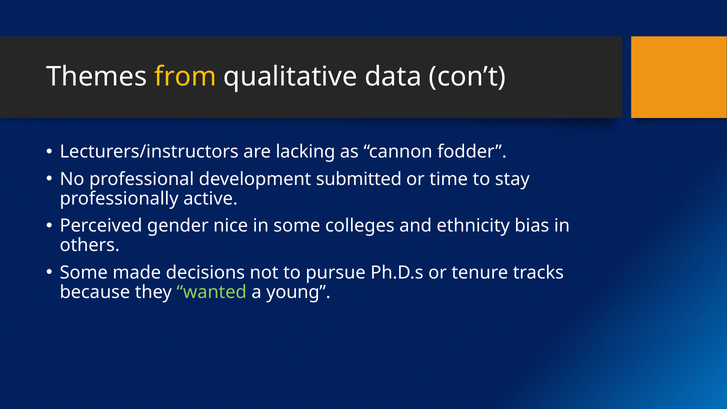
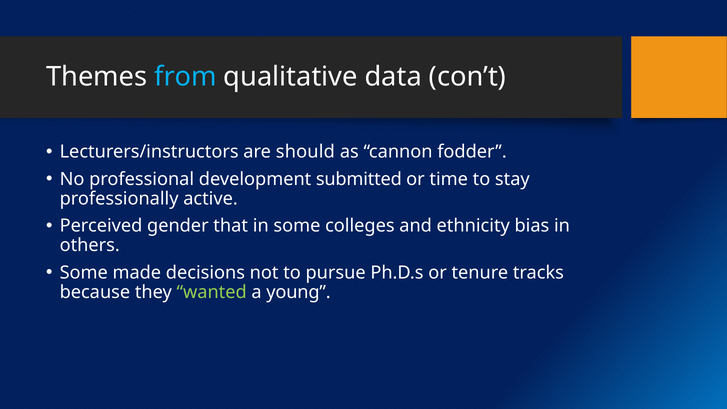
from colour: yellow -> light blue (185, 77)
lacking: lacking -> should (305, 152)
nice: nice -> that (231, 226)
